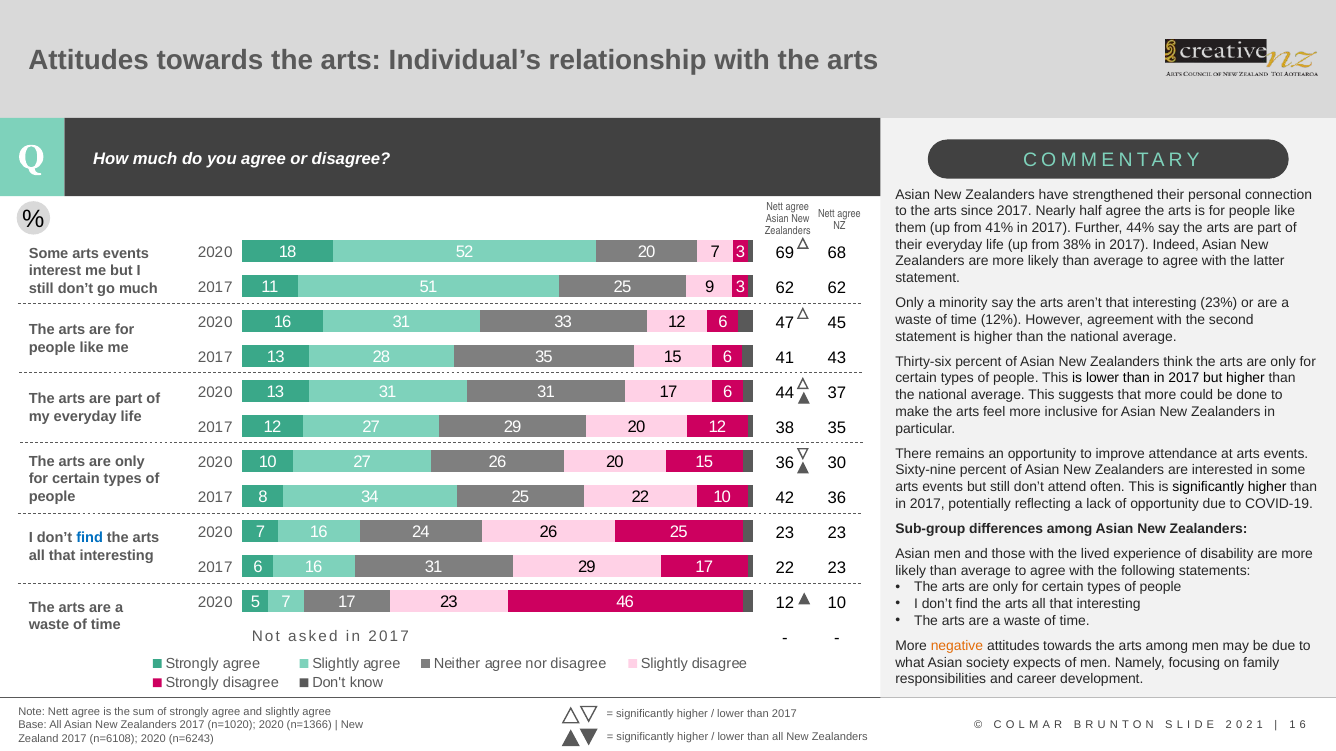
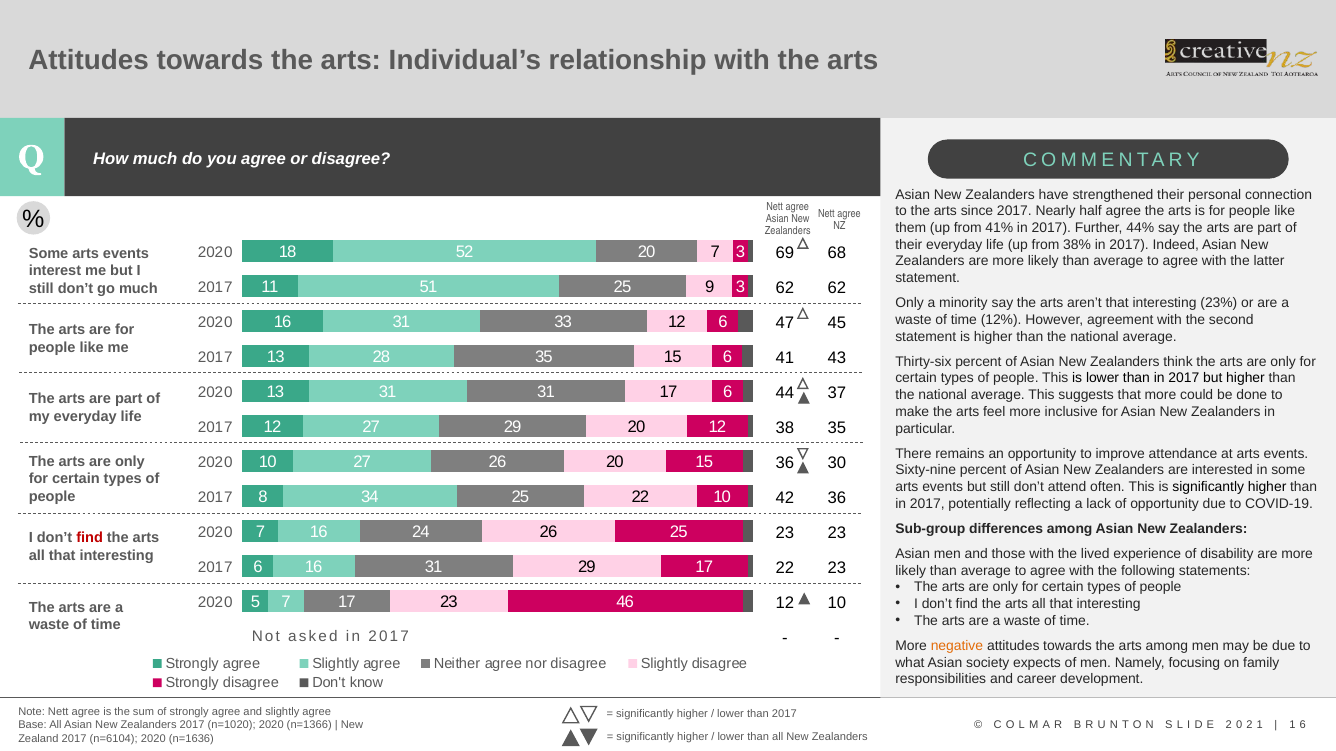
find colour: blue -> red (90, 538)
n=6108: n=6108 -> n=6104 (114, 739)
n=6243: n=6243 -> n=1636 (191, 739)
